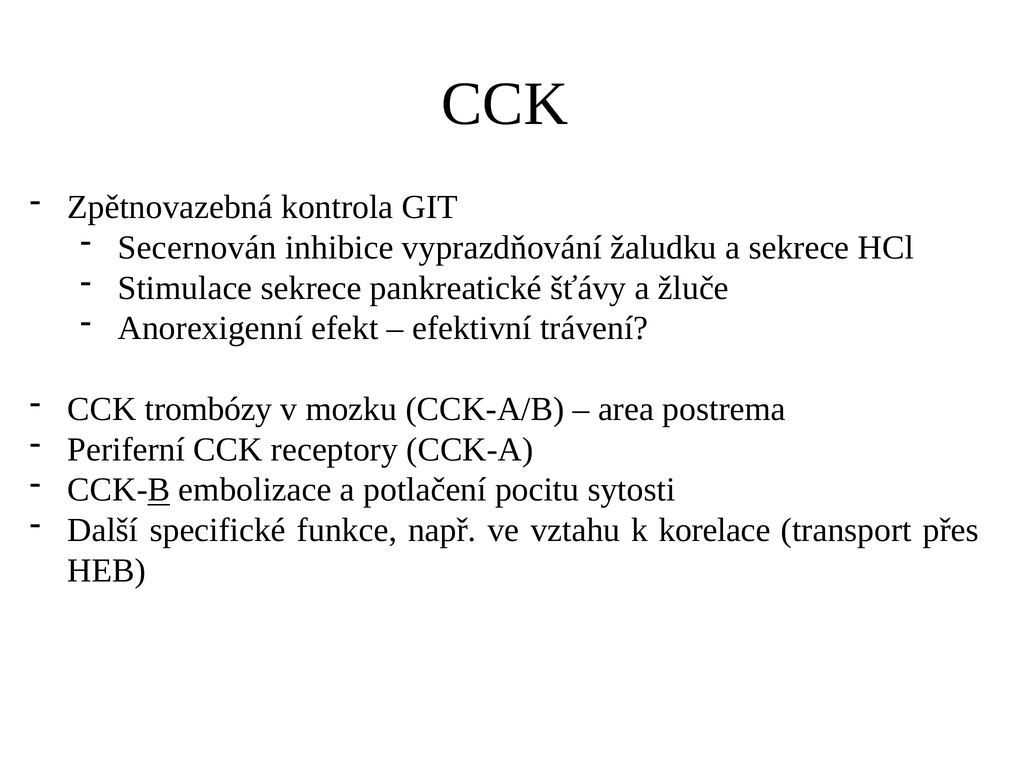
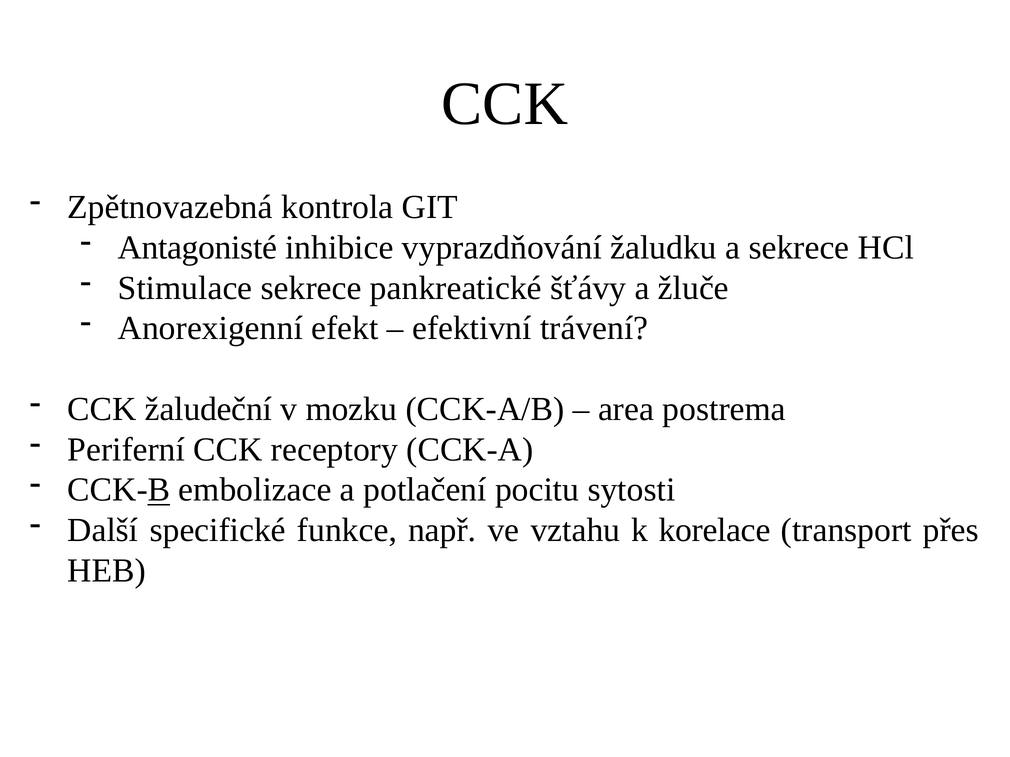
Secernován: Secernován -> Antagonisté (197, 248)
trombózy: trombózy -> žaludeční (209, 409)
